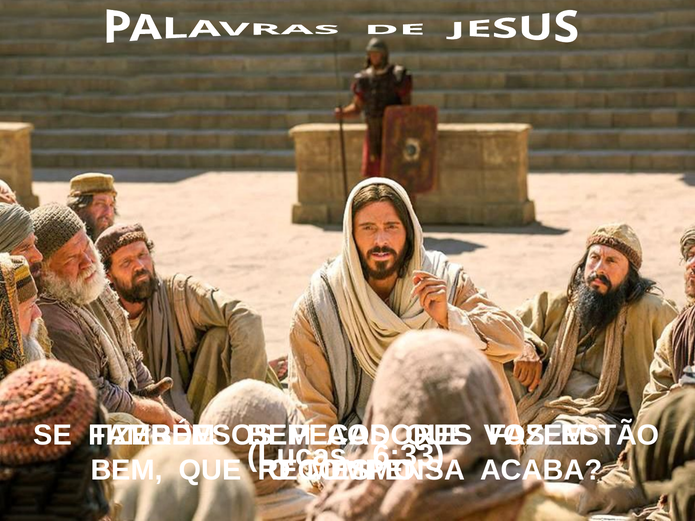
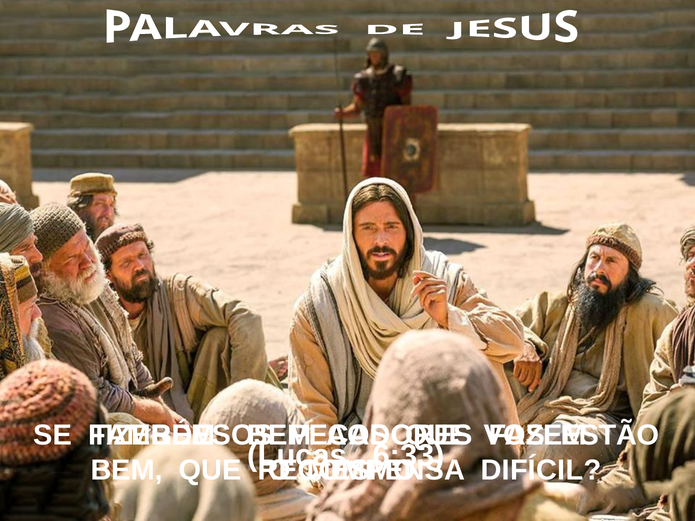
ACABA: ACABA -> DIFÍCIL (541, 470)
